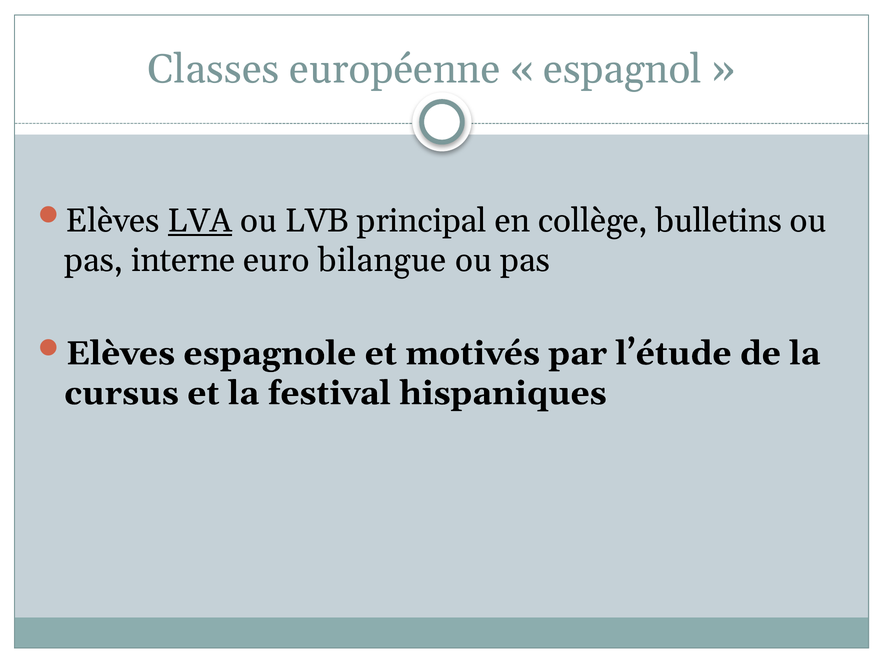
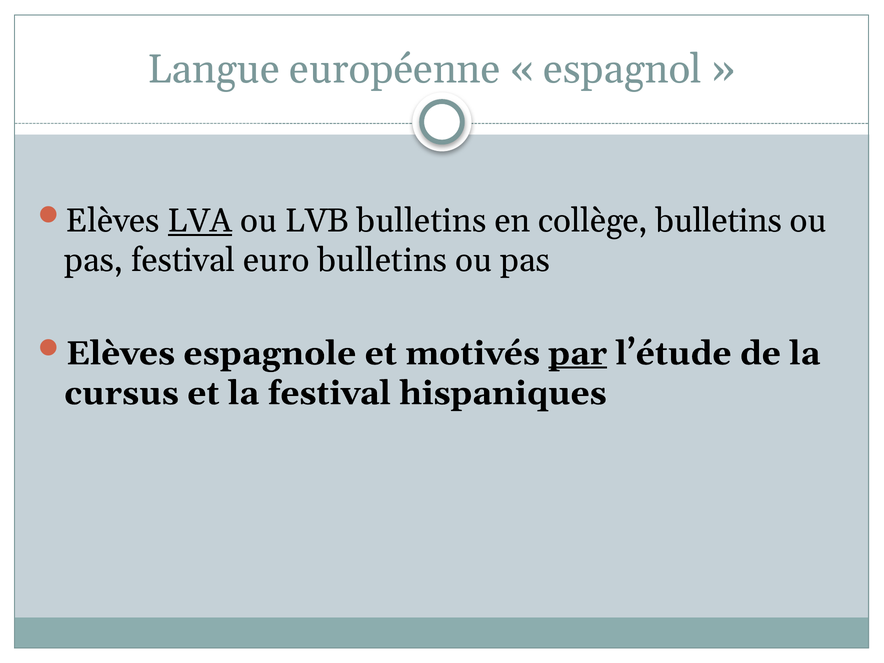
Classes: Classes -> Langue (214, 70)
LVB principal: principal -> bulletins (422, 221)
pas interne: interne -> festival (183, 260)
euro bilangue: bilangue -> bulletins (382, 260)
par underline: none -> present (578, 353)
